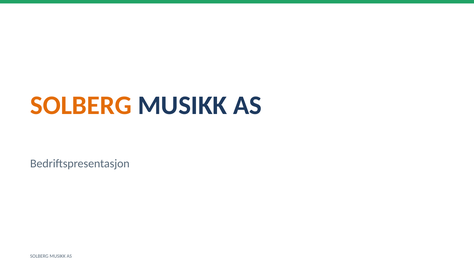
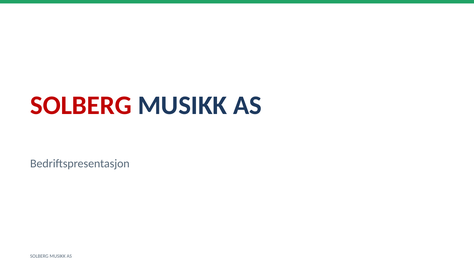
SOLBERG colour: orange -> red (81, 105)
